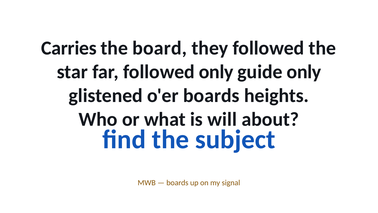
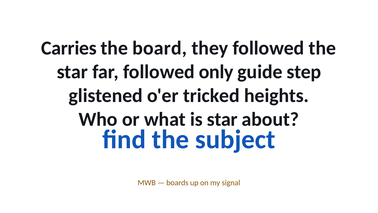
guide only: only -> step (304, 72)
o'er boards: boards -> tricked (211, 95)
is will: will -> star (222, 119)
